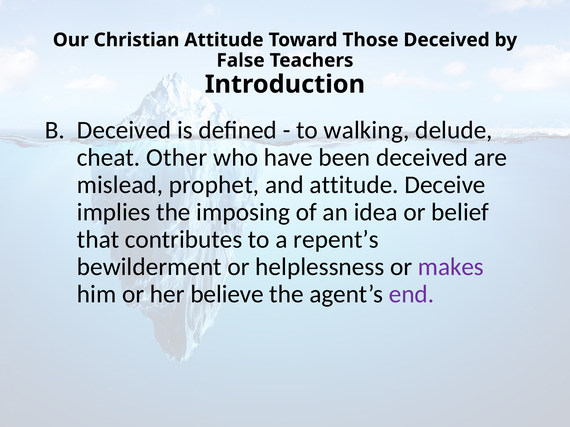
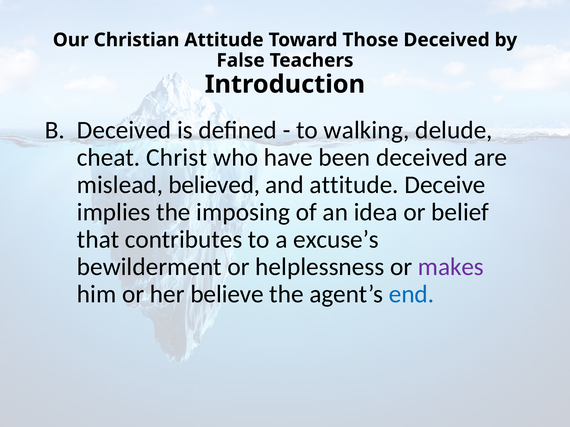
Other: Other -> Christ (177, 158)
prophet: prophet -> believed (214, 185)
repent’s: repent’s -> excuse’s (336, 240)
end colour: purple -> blue (412, 294)
